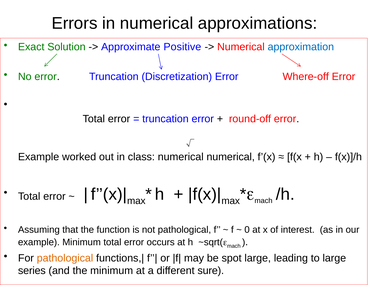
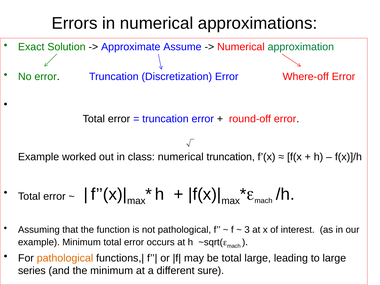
Positive: Positive -> Assume (182, 47)
approximation colour: blue -> green (301, 47)
numerical numerical: numerical -> truncation (231, 157)
0: 0 -> 3 (247, 230)
be spot: spot -> total (232, 258)
